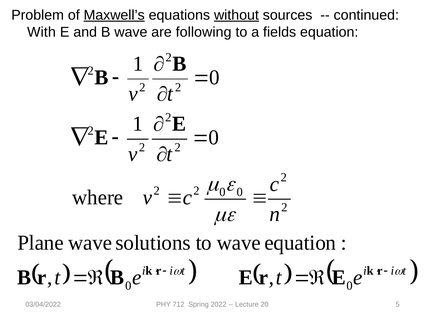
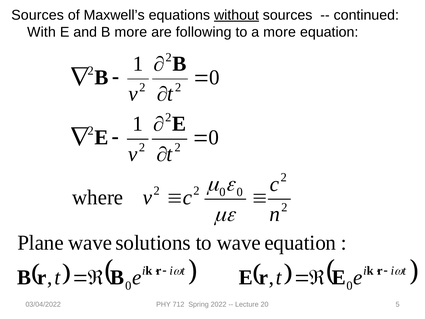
Problem: Problem -> Sources (38, 15)
Maxwell’s underline: present -> none (114, 15)
B wave: wave -> more (131, 32)
a fields: fields -> more (280, 32)
